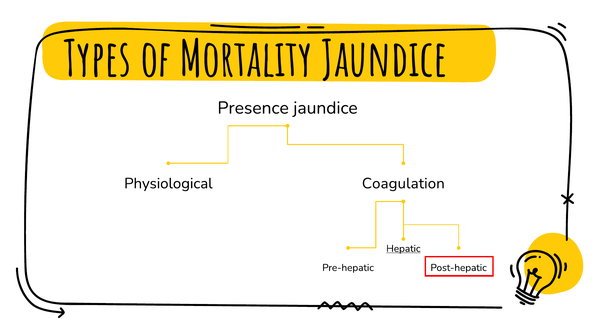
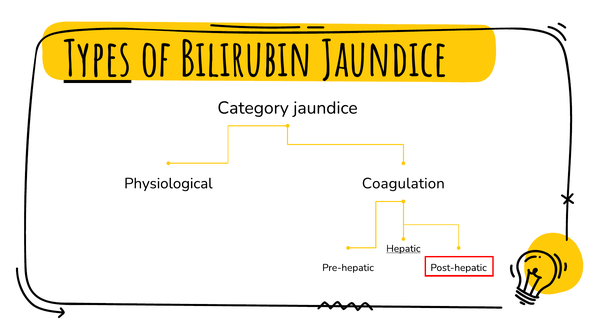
Types underline: none -> present (97, 60)
Mortality: Mortality -> Bilirubin (246, 60)
Presence: Presence -> Category (253, 108)
